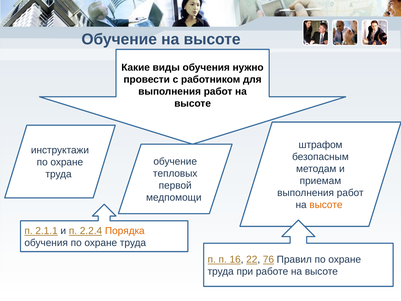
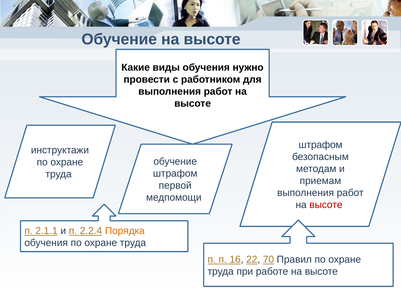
тепловых: тепловых -> штрафом (175, 173)
высоте colour: orange -> red (326, 205)
76: 76 -> 70 (268, 259)
